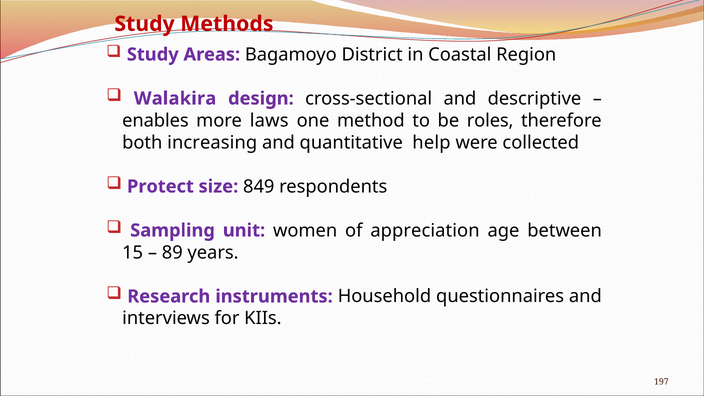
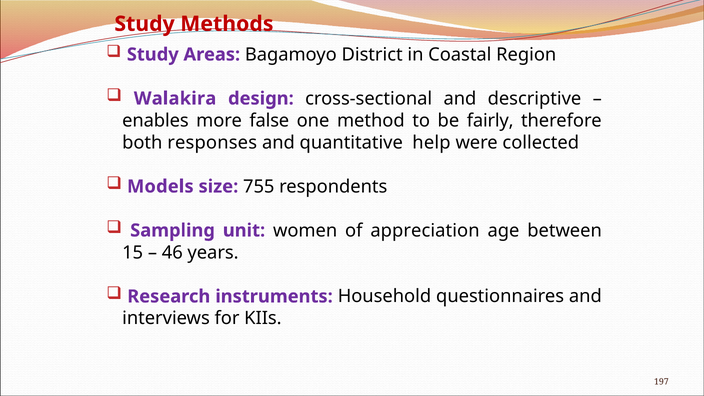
laws: laws -> false (269, 121)
roles: roles -> fairly (490, 121)
increasing: increasing -> responses (212, 142)
Protect: Protect -> Models (160, 186)
849: 849 -> 755 (259, 186)
89: 89 -> 46 (172, 252)
